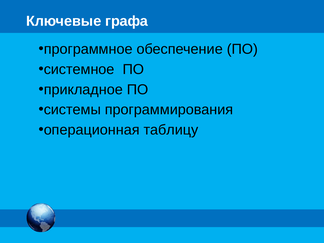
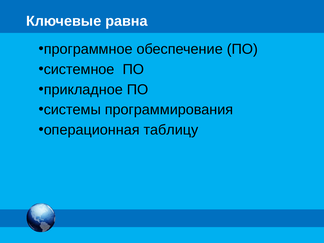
графа: графа -> равна (126, 21)
